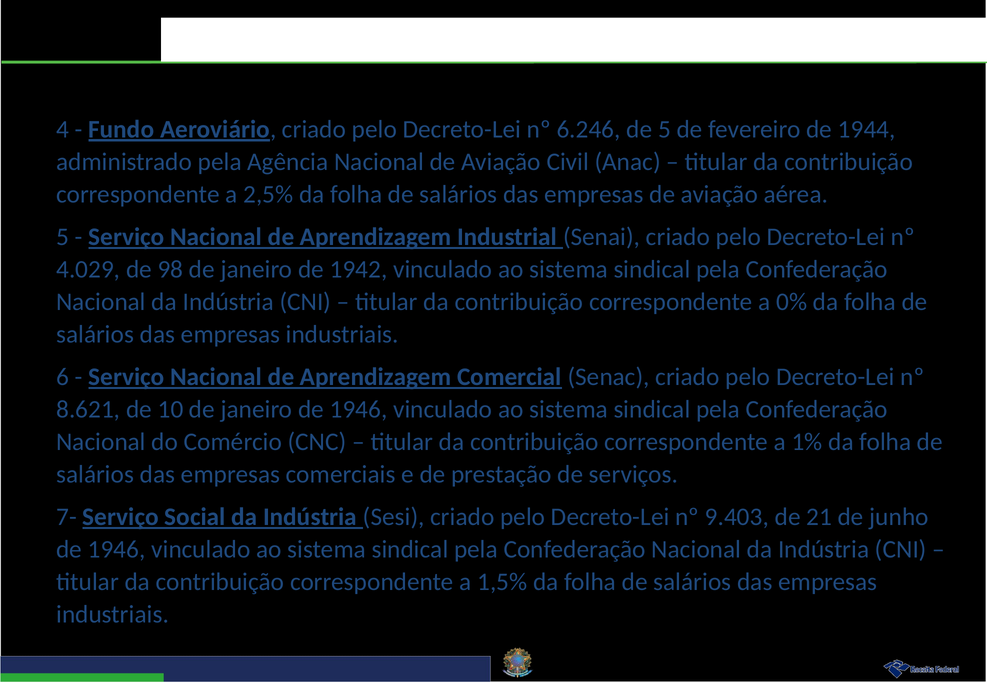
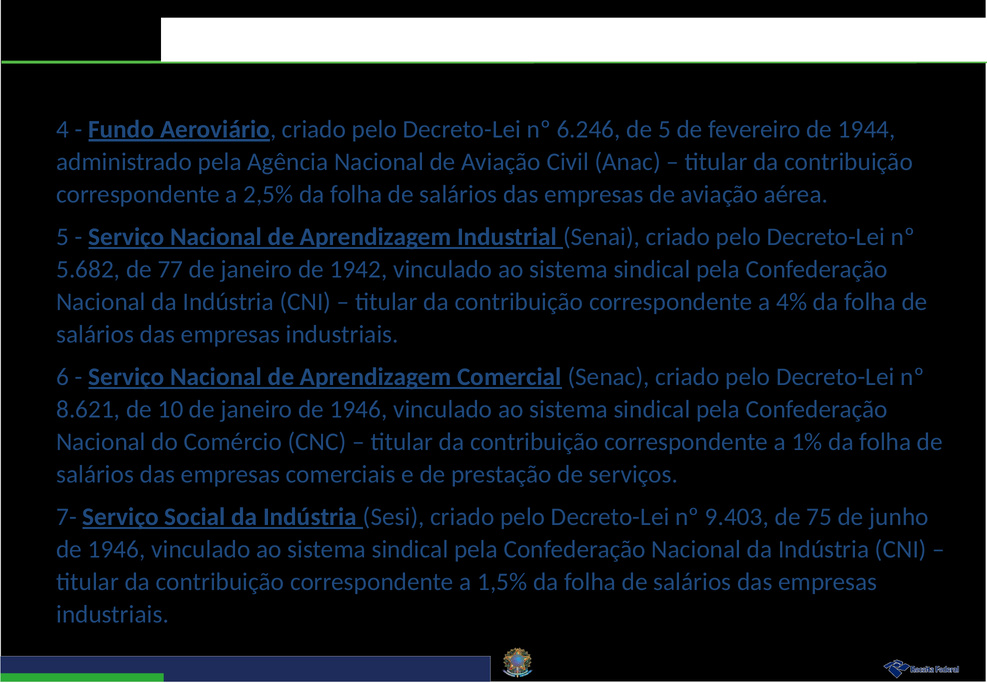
4.029: 4.029 -> 5.682 (88, 270)
98: 98 -> 77 (170, 270)
0%: 0% -> 4% (792, 302)
21: 21 -> 75 (819, 517)
